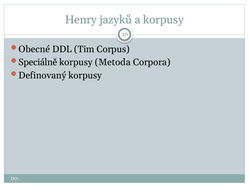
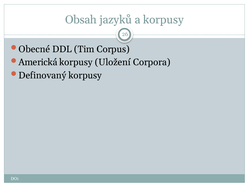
Henry: Henry -> Obsah (81, 20)
Speciálně: Speciálně -> Americká (38, 62)
Metoda: Metoda -> Uložení (113, 62)
